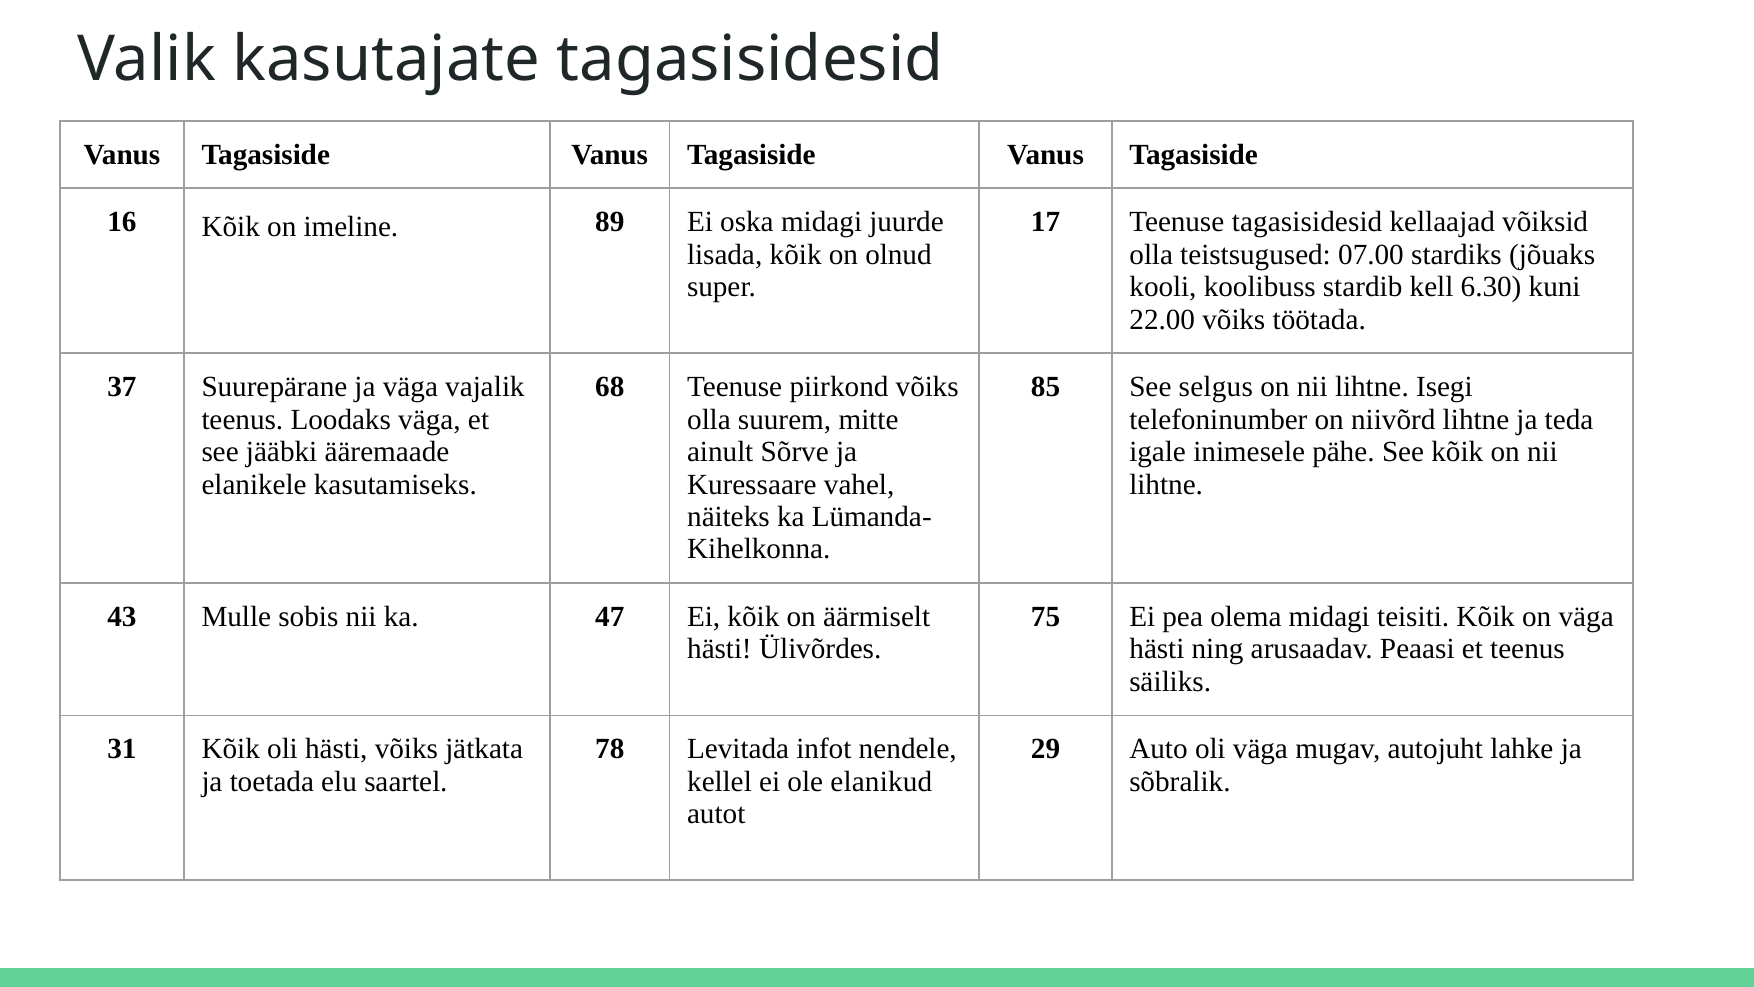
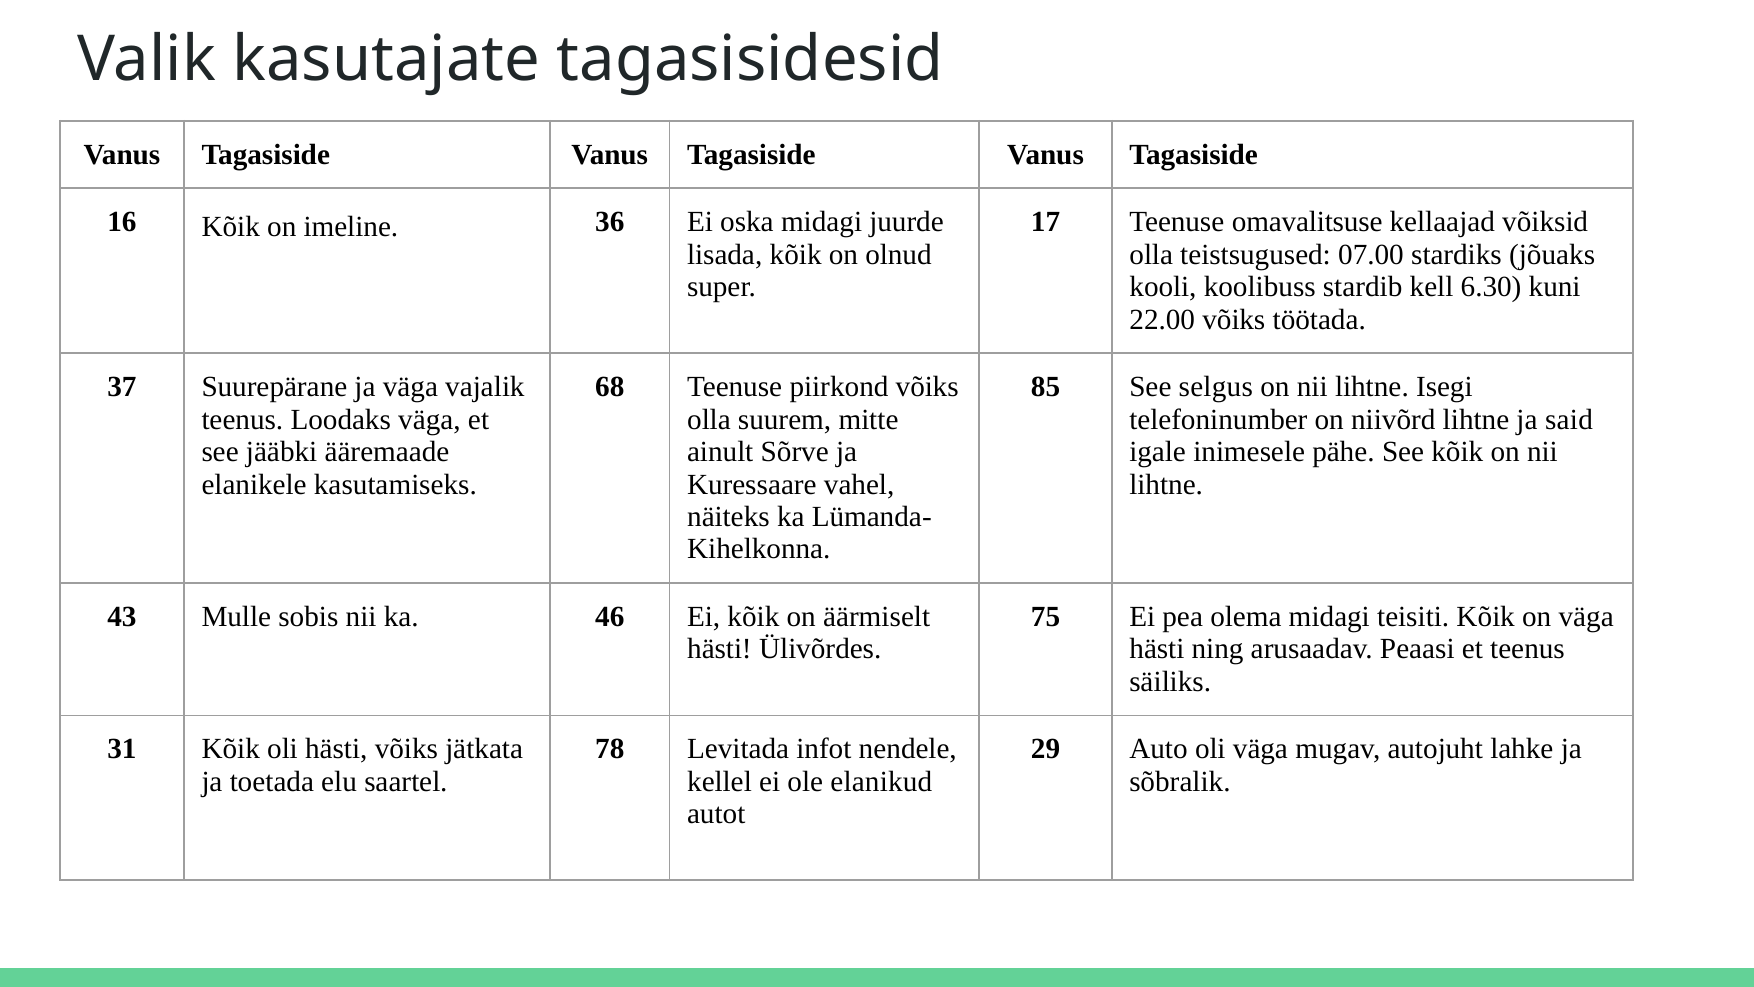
89: 89 -> 36 (610, 222)
Teenuse tagasisidesid: tagasisidesid -> omavalitsuse (1307, 222)
teda: teda -> said (1569, 419)
47: 47 -> 46 (610, 617)
